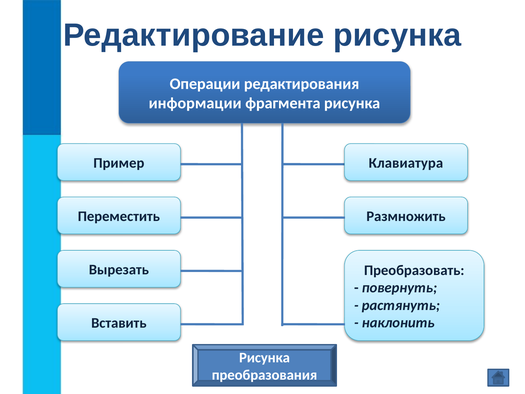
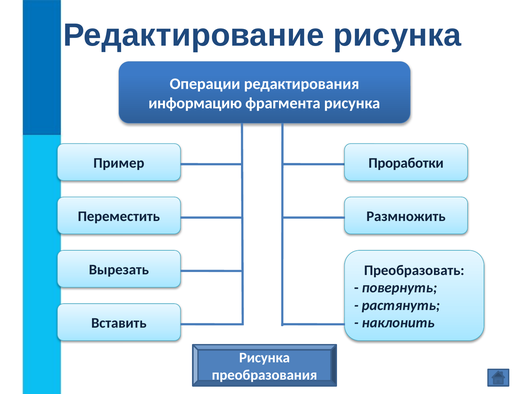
информации: информации -> информацию (195, 103)
Клавиатура: Клавиатура -> Проработки (406, 163)
